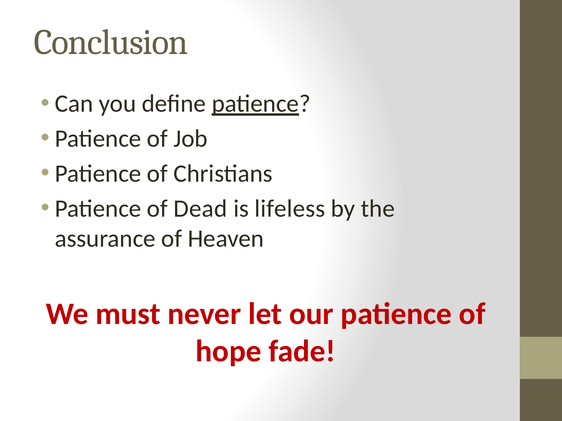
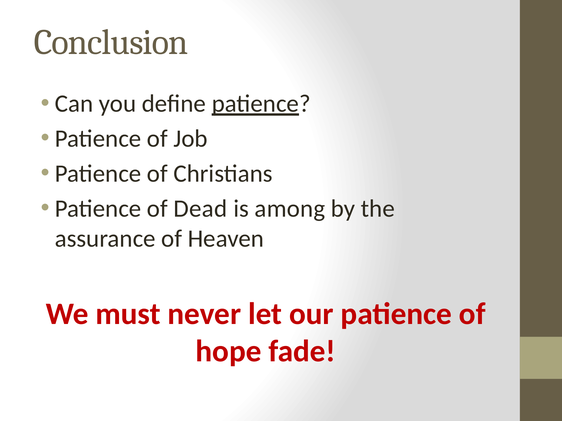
lifeless: lifeless -> among (290, 209)
